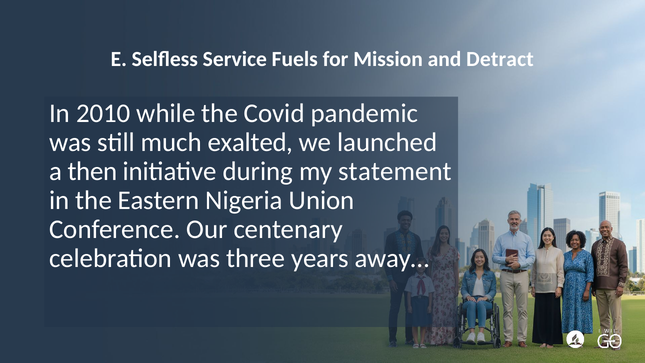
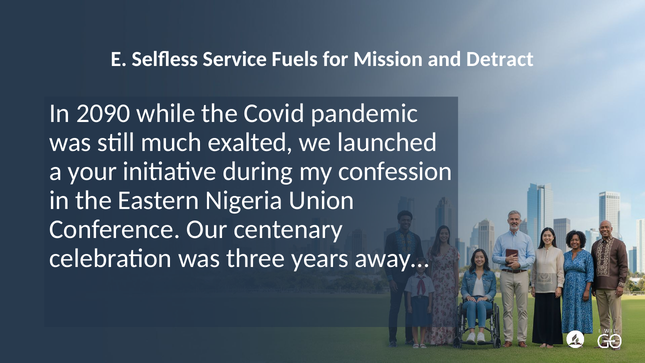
2010: 2010 -> 2090 (103, 113)
then: then -> your (92, 171)
statement: statement -> confession (395, 171)
